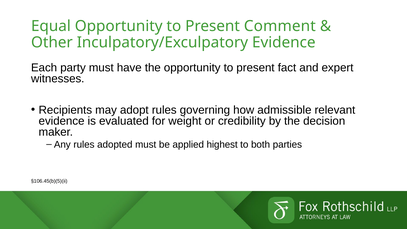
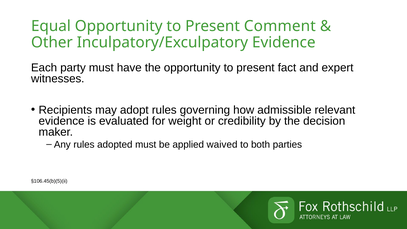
highest: highest -> waived (222, 144)
